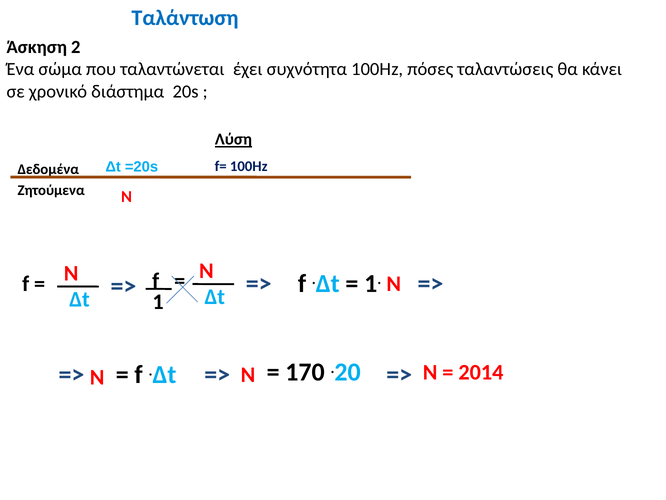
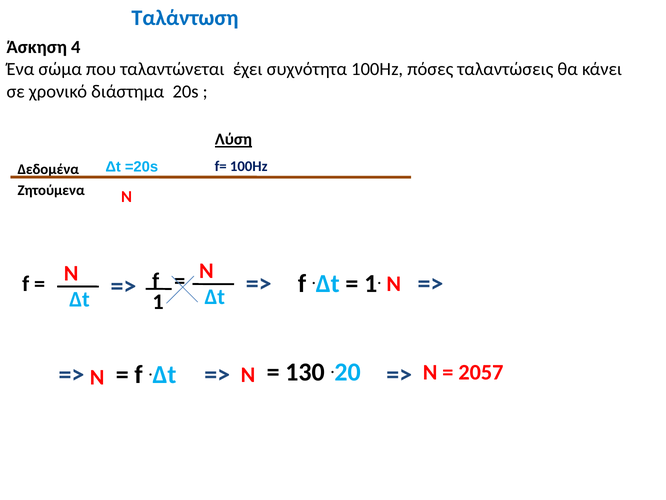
2: 2 -> 4 (76, 47)
170: 170 -> 130 (305, 372)
2014: 2014 -> 2057 (481, 372)
